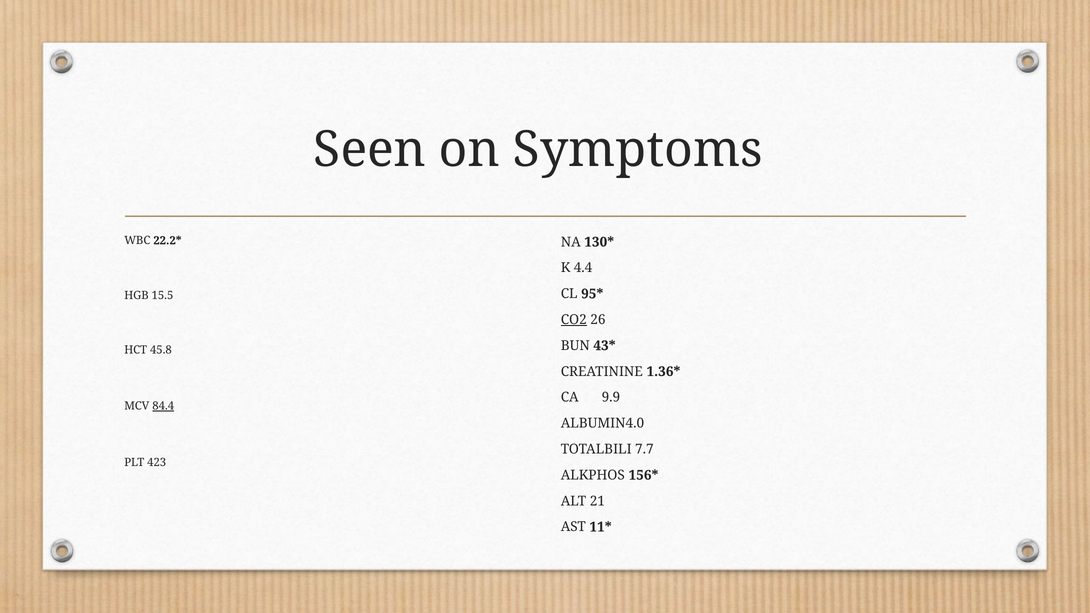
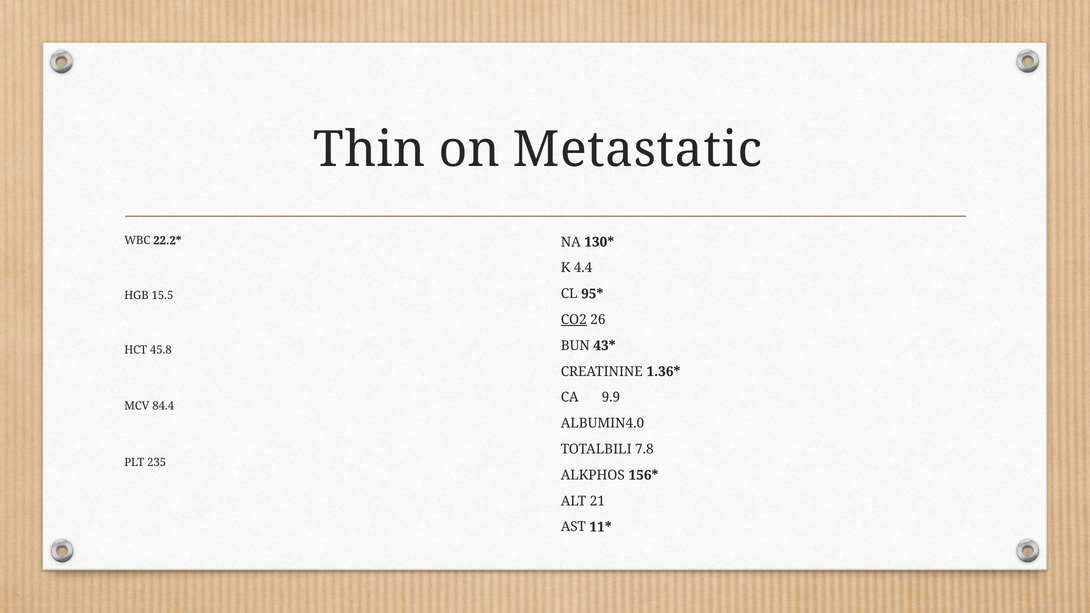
Seen: Seen -> Thin (369, 150)
Symptoms: Symptoms -> Metastatic (638, 150)
84.4 underline: present -> none (163, 406)
7.7: 7.7 -> 7.8 (644, 449)
423: 423 -> 235 (157, 462)
